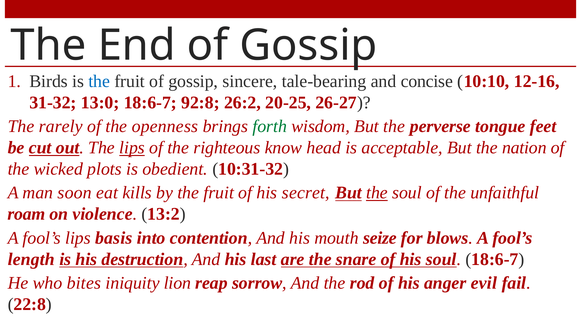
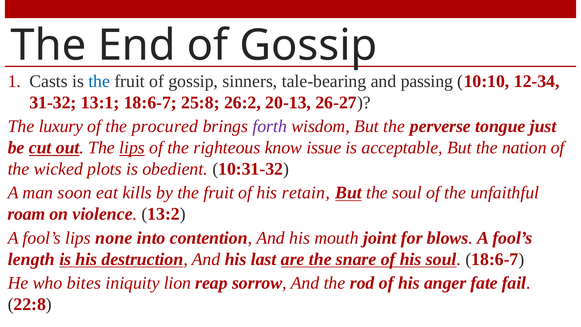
Birds: Birds -> Casts (49, 81)
sincere: sincere -> sinners (250, 81)
concise: concise -> passing (427, 81)
12-16: 12-16 -> 12-34 (537, 81)
13:0: 13:0 -> 13:1 (100, 103)
92:8: 92:8 -> 25:8 (200, 103)
20-25: 20-25 -> 20-13 (288, 103)
rarely: rarely -> luxury (61, 126)
openness: openness -> procured (165, 126)
forth colour: green -> purple (270, 126)
feet: feet -> just (543, 126)
head: head -> issue (324, 148)
secret: secret -> retain (306, 193)
the underline: present -> none (377, 193)
basis: basis -> none (114, 238)
seize: seize -> joint (380, 238)
evil: evil -> fate (484, 283)
